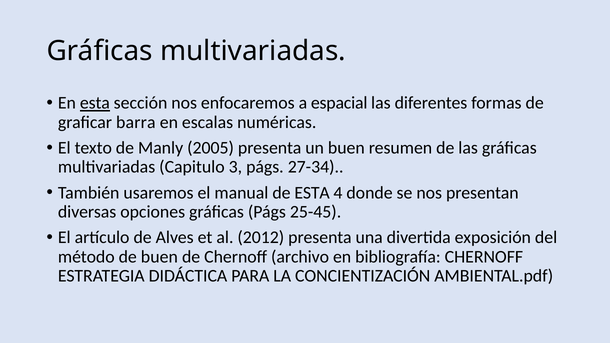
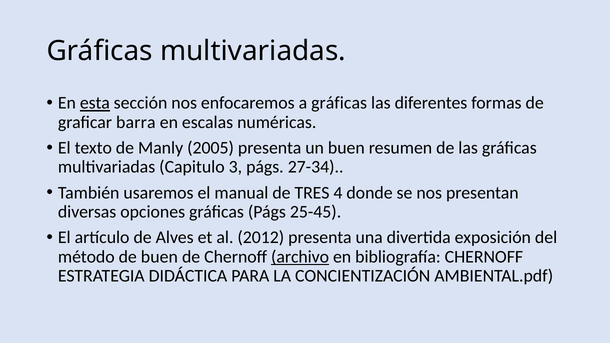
a espacial: espacial -> gráficas (339, 103)
de ESTA: ESTA -> TRES (312, 193)
archivo underline: none -> present (300, 257)
